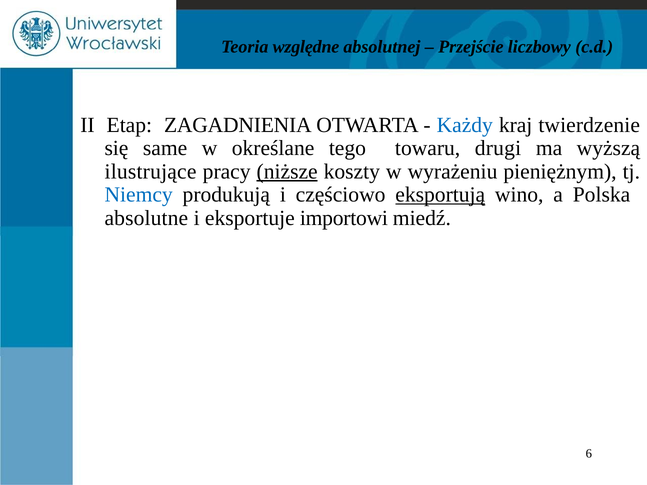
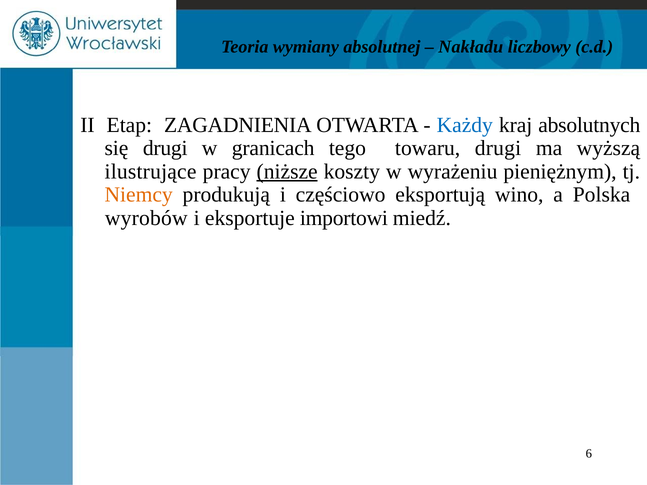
względne: względne -> wymiany (306, 47)
Przejście: Przejście -> Nakładu (471, 47)
twierdzenie: twierdzenie -> absolutnych (589, 125)
się same: same -> drugi (165, 148)
określane: określane -> granicach (273, 148)
Niemcy colour: blue -> orange (139, 195)
eksportują underline: present -> none (440, 195)
absolutne: absolutne -> wyrobów (146, 218)
